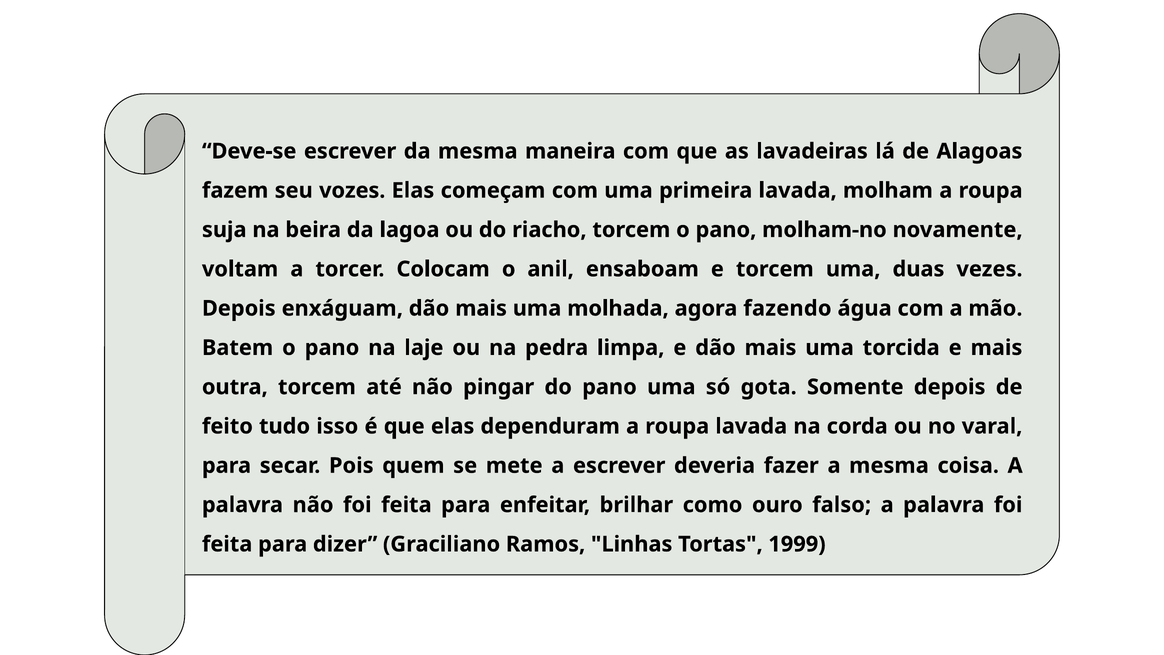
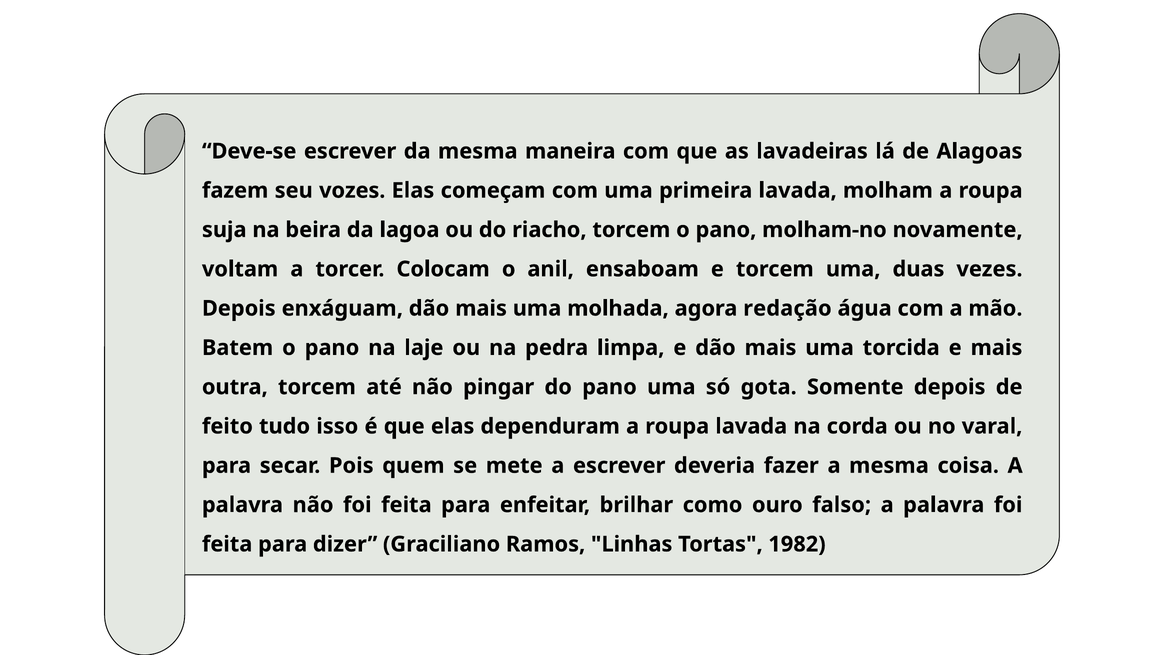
fazendo: fazendo -> redação (787, 308)
1999: 1999 -> 1982 (797, 544)
